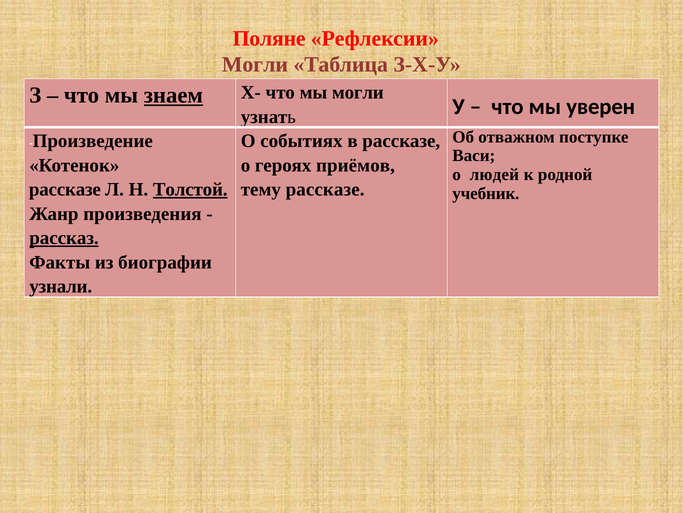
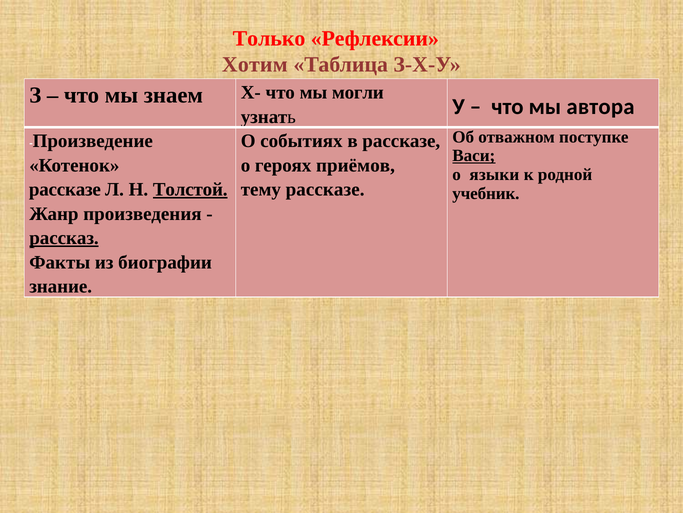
Поляне: Поляне -> Только (269, 39)
Могли: Могли -> Хотим (255, 65)
знаем underline: present -> none (173, 95)
уверен: уверен -> автора (601, 107)
Васи underline: none -> present (474, 156)
людей: людей -> языки (494, 174)
узнали: узнали -> знание (61, 286)
